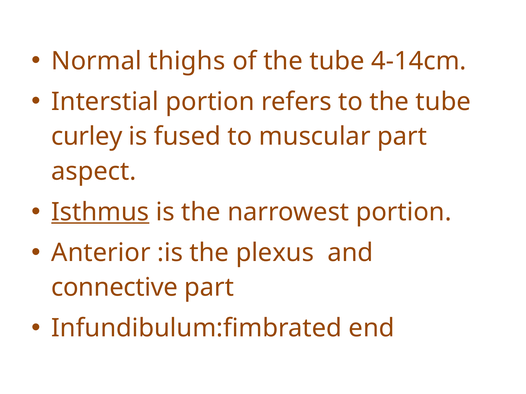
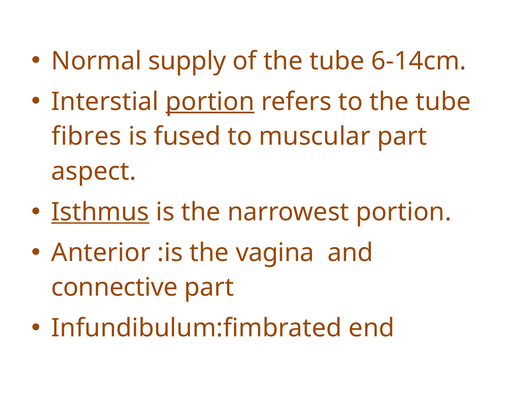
thighs: thighs -> supply (187, 61)
4-14cm: 4-14cm -> 6-14cm (419, 61)
portion underline: none -> present (210, 102)
curley: curley -> fibres (86, 137)
plexus: plexus -> vagina (275, 253)
